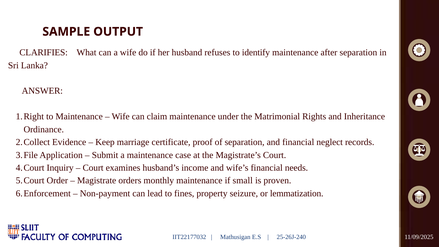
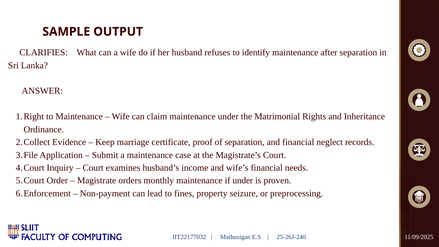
if small: small -> under (243, 181)
lemmatization: lemmatization -> preprocessing (297, 193)
